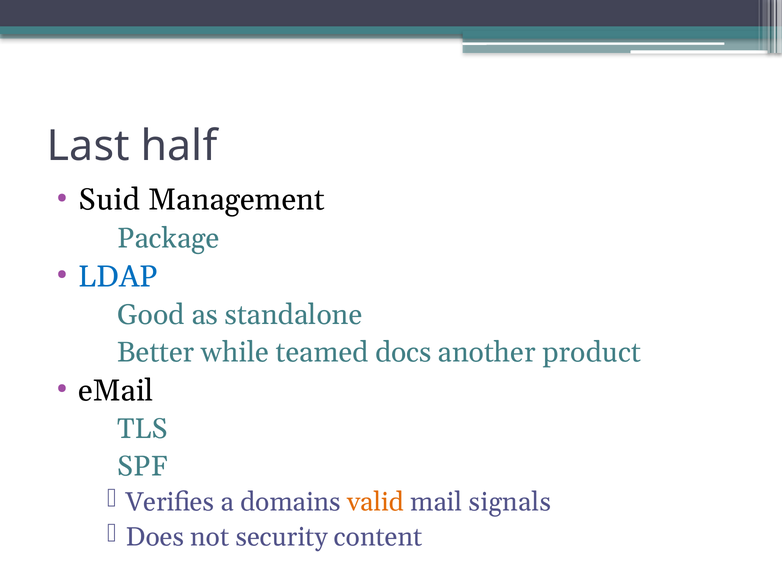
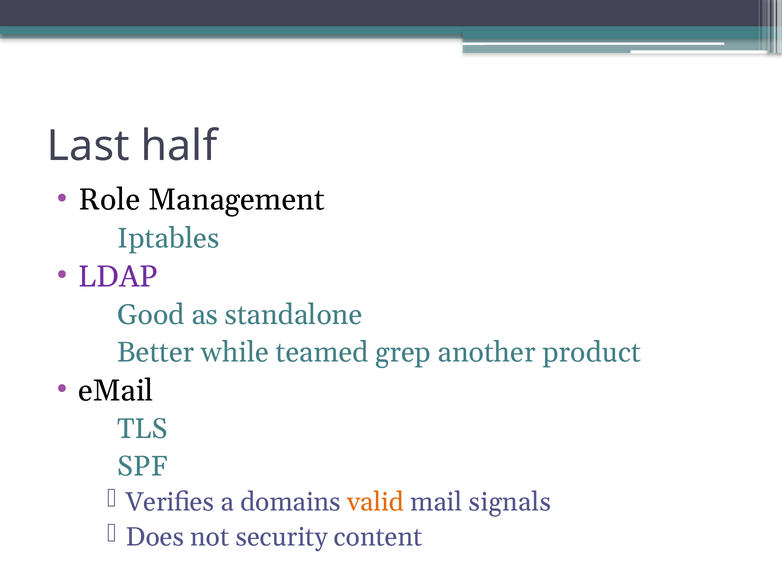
Suid: Suid -> Role (110, 200)
Package: Package -> Iptables (168, 238)
LDAP colour: blue -> purple (118, 277)
docs: docs -> grep (403, 353)
